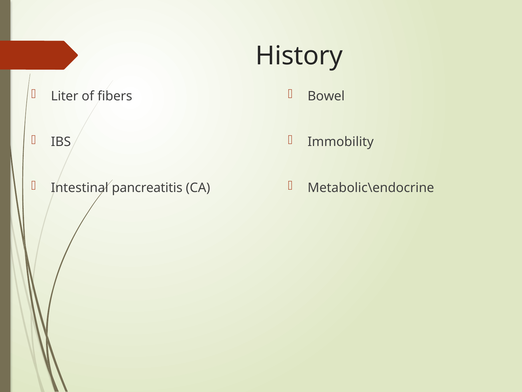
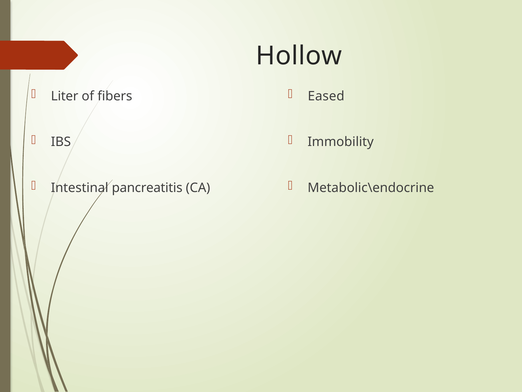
History: History -> Hollow (299, 56)
Bowel: Bowel -> Eased (326, 96)
